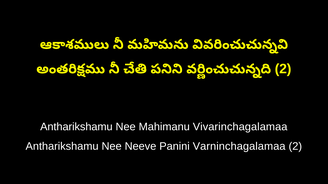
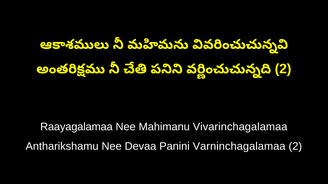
Antharikshamu: Antharikshamu -> Raayagalamaa (76, 127)
Neeve: Neeve -> Devaa (140, 147)
